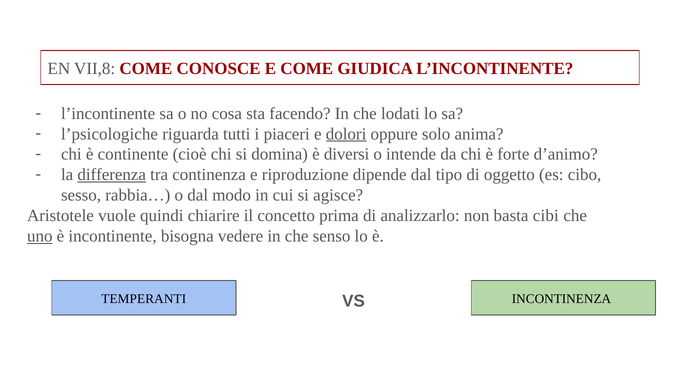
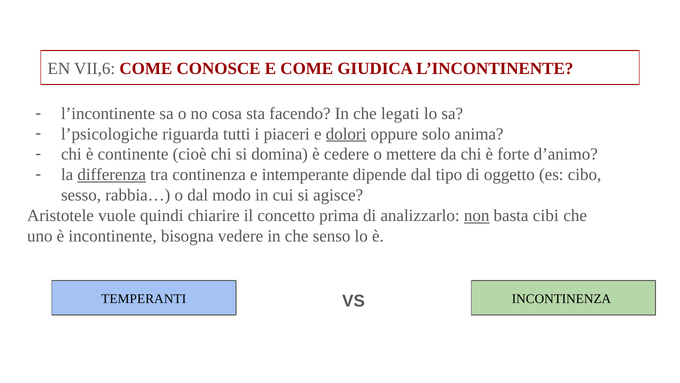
VII,8: VII,8 -> VII,6 (95, 69)
lodati: lodati -> legati (400, 113)
diversi: diversi -> cedere (347, 154)
intende: intende -> mettere (411, 154)
riproduzione: riproduzione -> intemperante (305, 175)
non underline: none -> present (477, 215)
uno underline: present -> none (40, 236)
